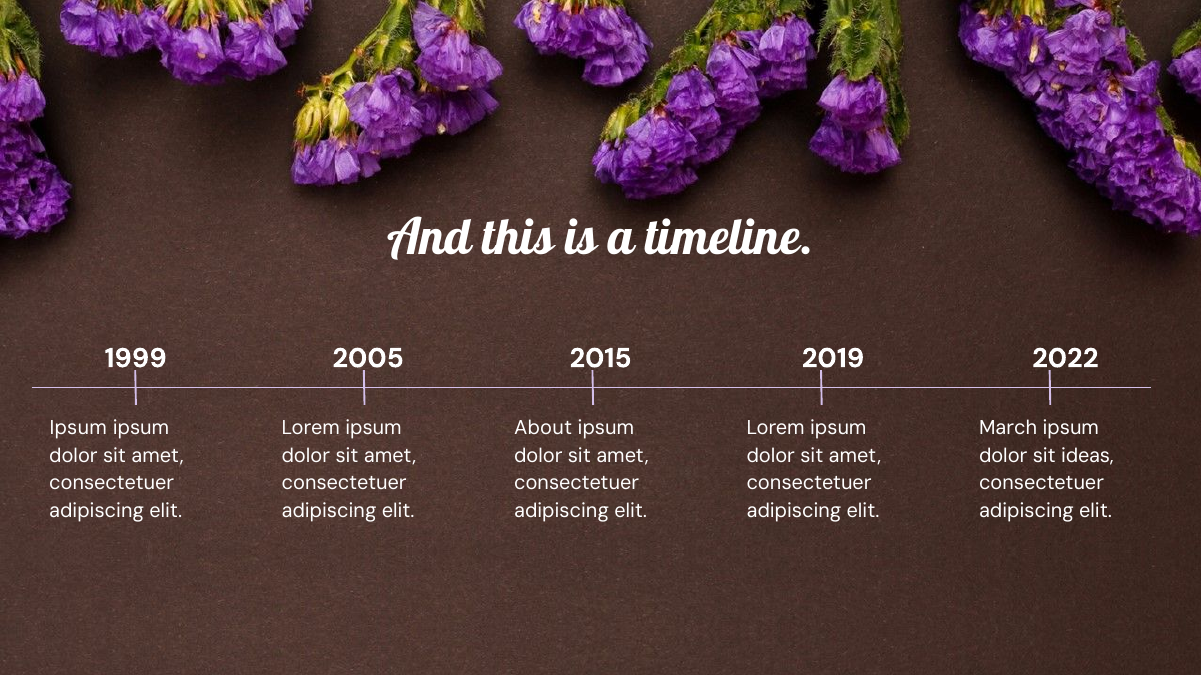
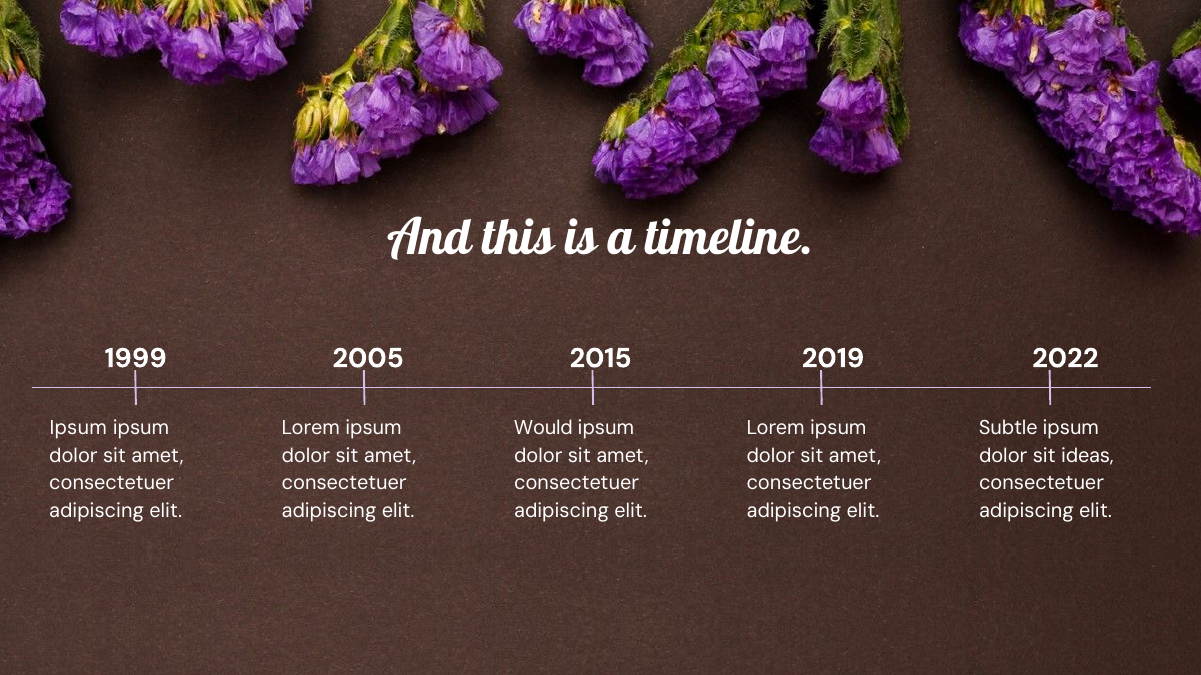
About: About -> Would (543, 428)
March: March -> Subtle (1008, 428)
